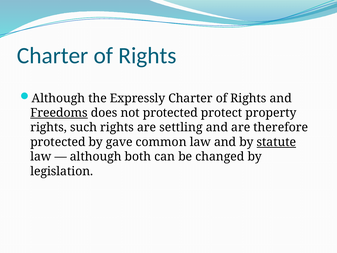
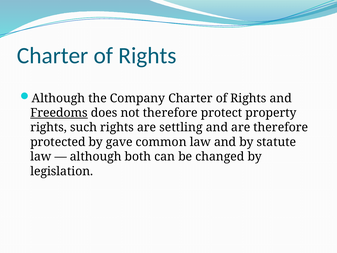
Expressly: Expressly -> Company (138, 98)
not protected: protected -> therefore (170, 113)
statute underline: present -> none (276, 142)
